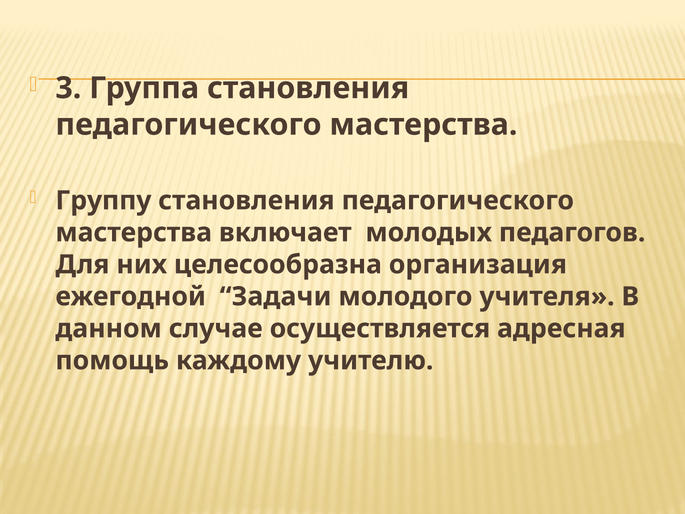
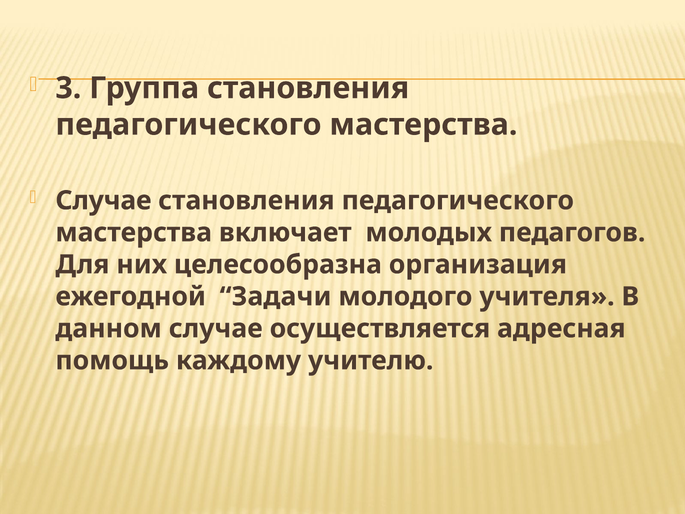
Группу: Группу -> Случае (103, 200)
